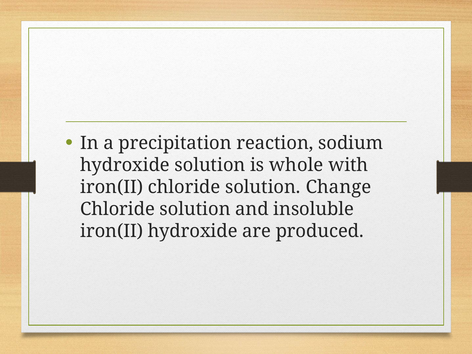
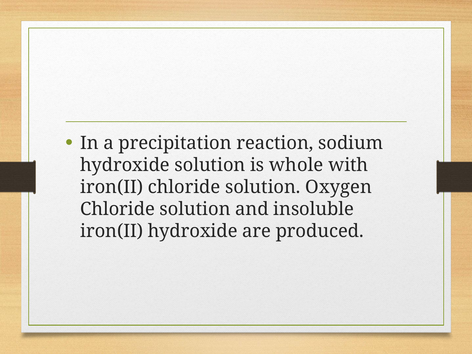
Change: Change -> Oxygen (339, 187)
